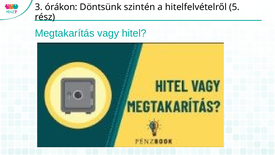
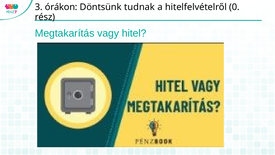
szintén: szintén -> tudnak (140, 7)
5: 5 -> 0 (234, 7)
